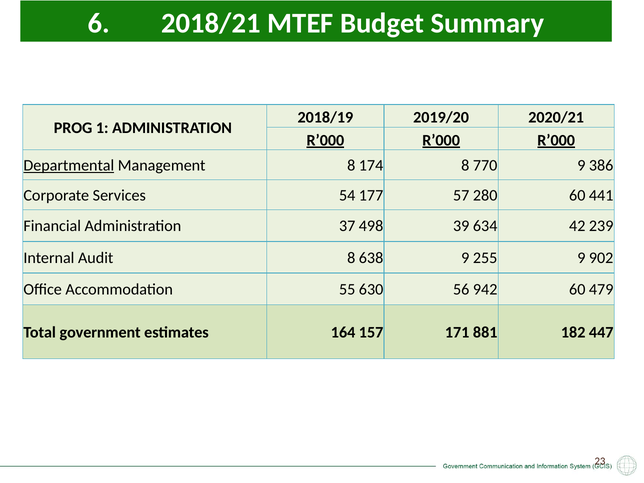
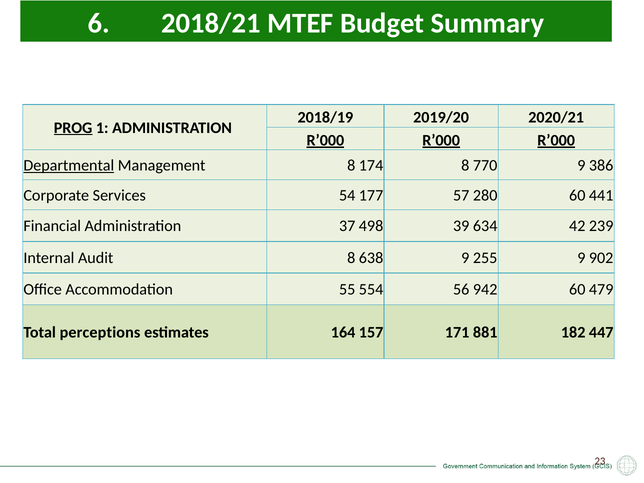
PROG underline: none -> present (73, 128)
630: 630 -> 554 (371, 290)
government: government -> perceptions (100, 332)
